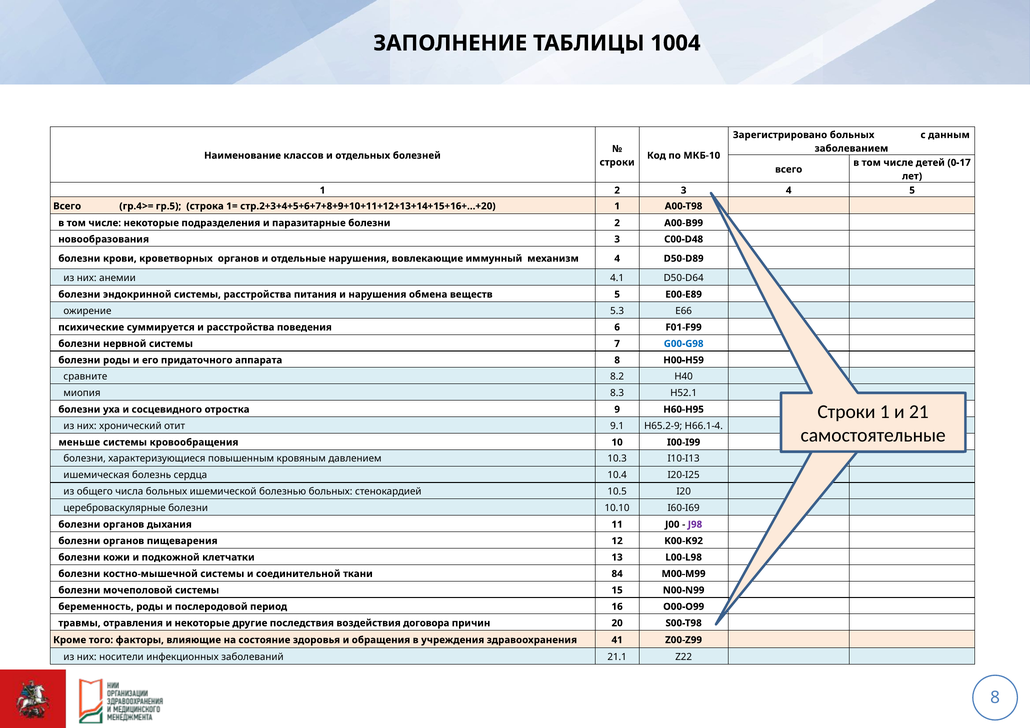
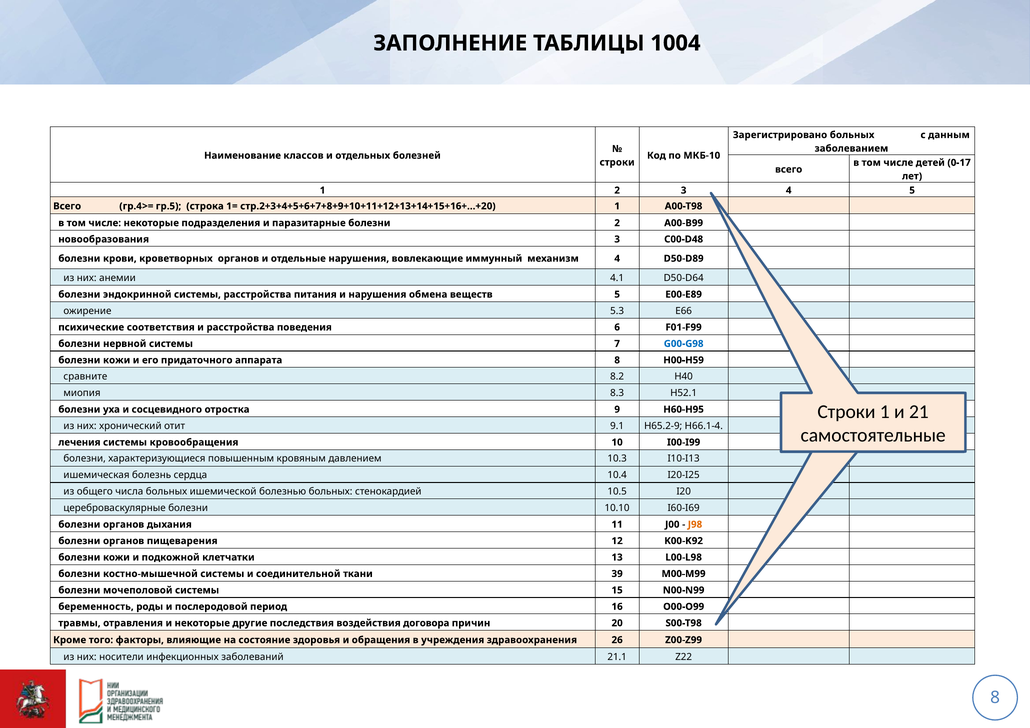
суммируется: суммируется -> соответствия (161, 327)
роды: роды -> кожи (117, 360)
меньше: меньше -> лечения (79, 442)
J98 colour: purple -> orange (695, 525)
84: 84 -> 39 (617, 574)
41: 41 -> 26 (617, 640)
